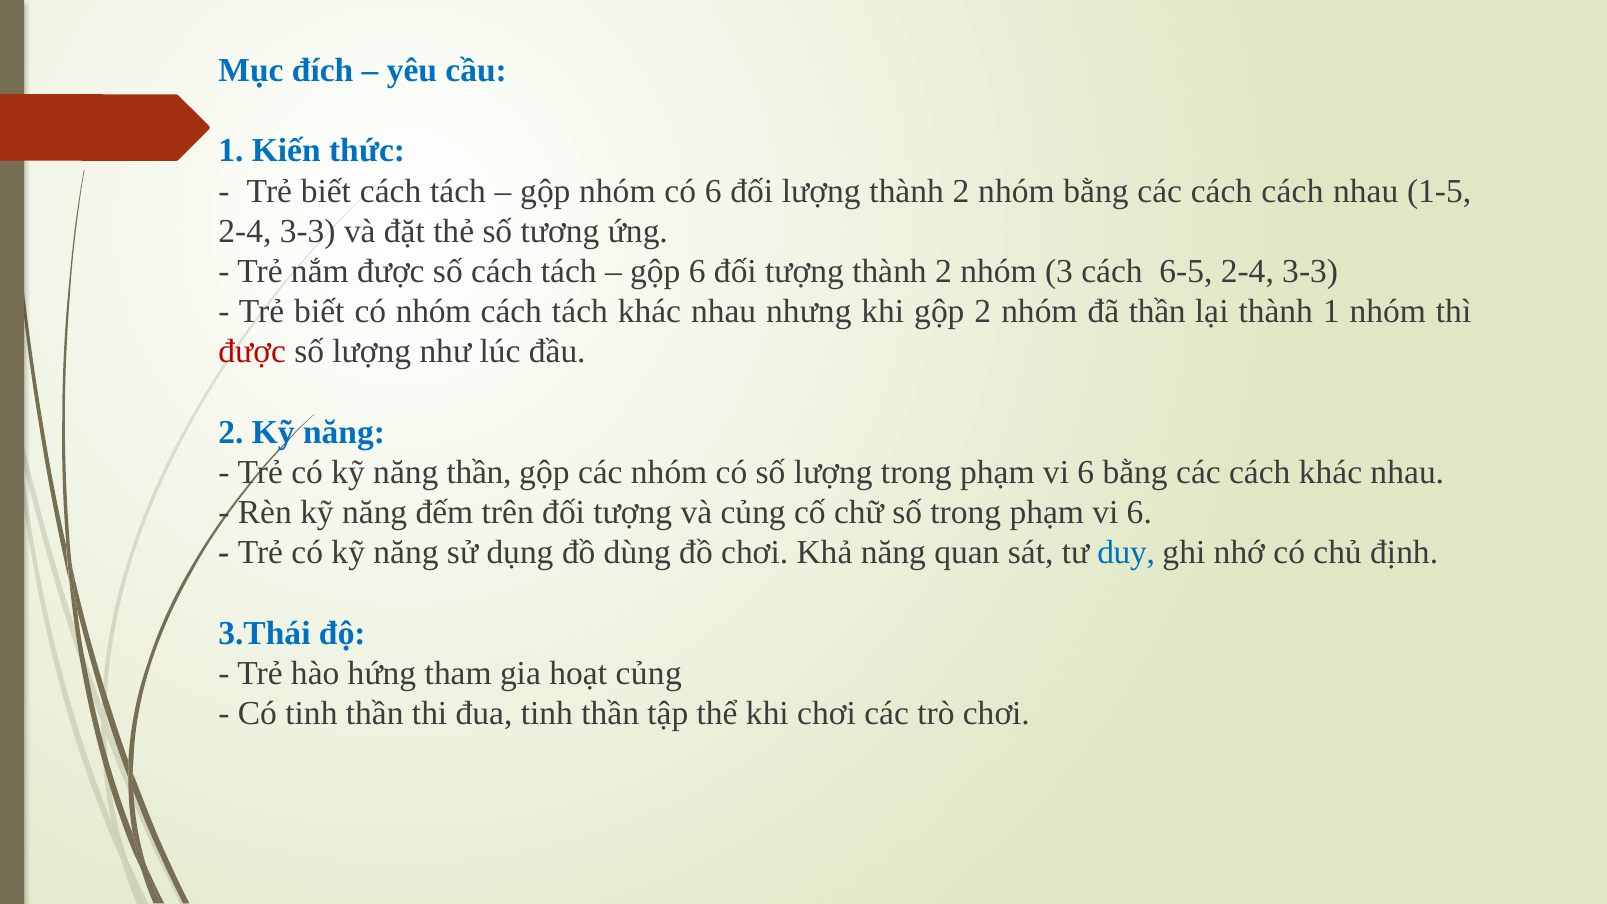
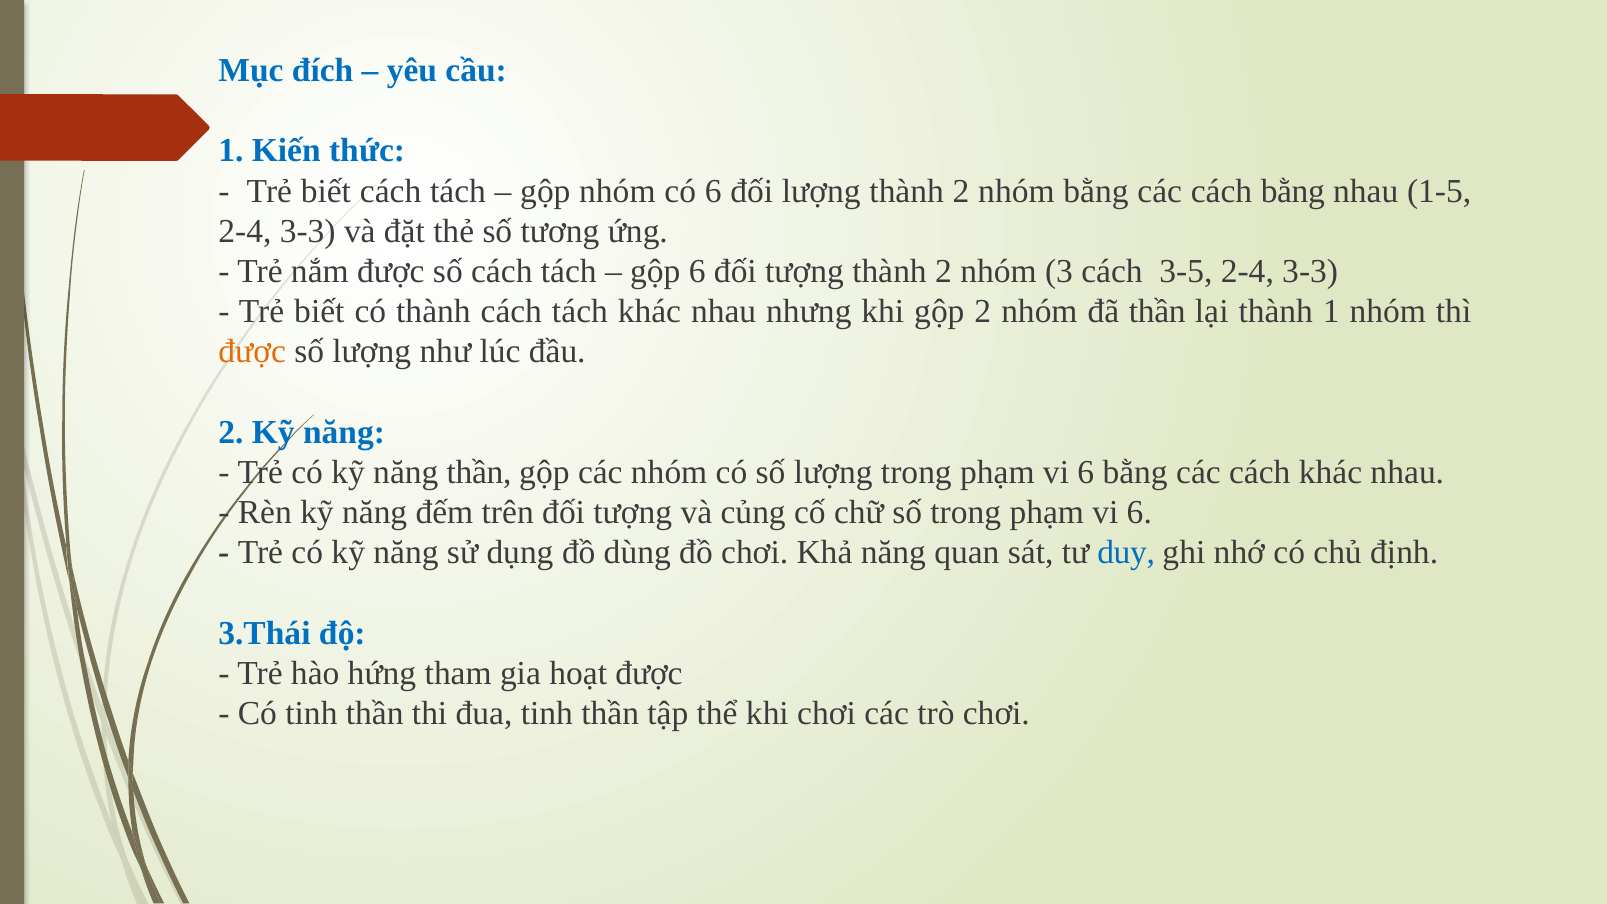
cách cách: cách -> bằng (1293, 191)
6-5: 6-5 -> 3-5 (1186, 271)
có nhóm: nhóm -> thành (433, 312)
được colour: red -> orange (252, 352)
hoạt củng: củng -> được (649, 673)
